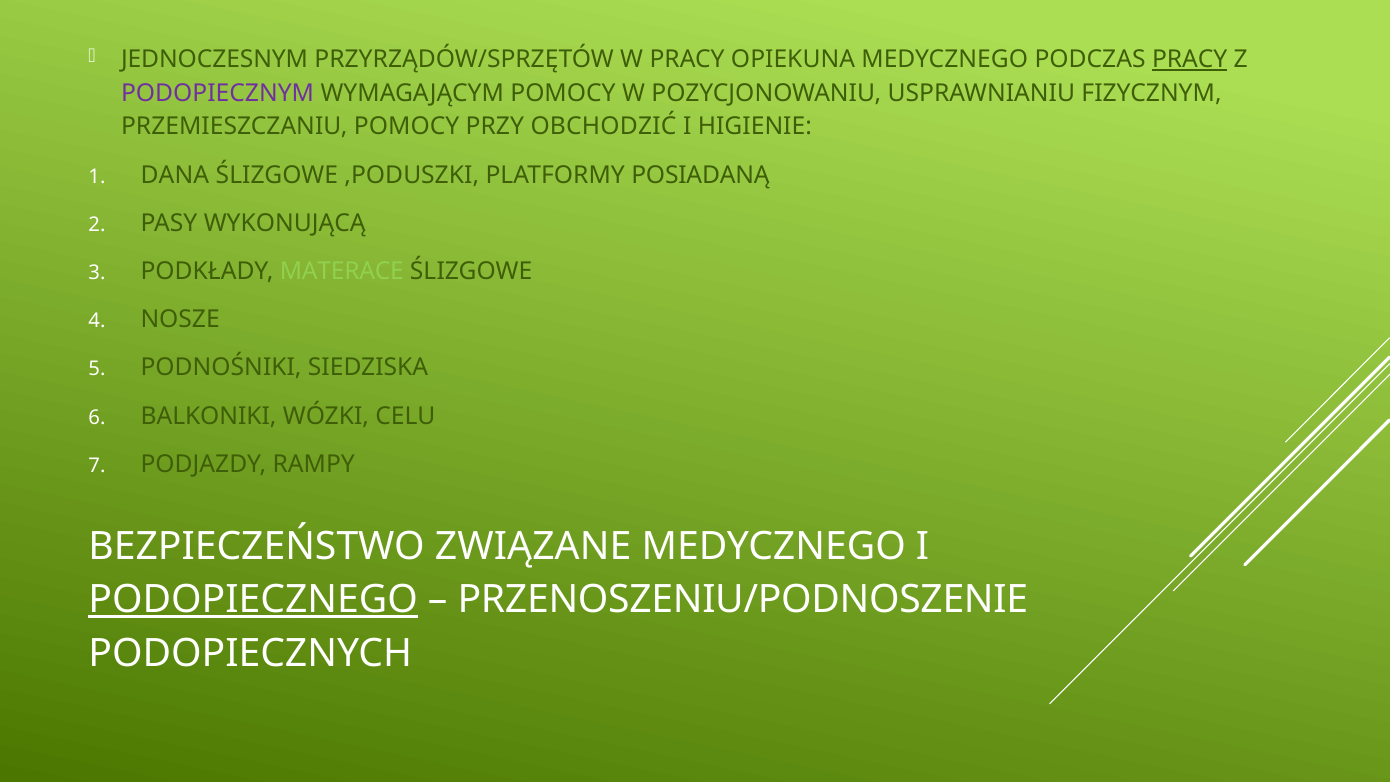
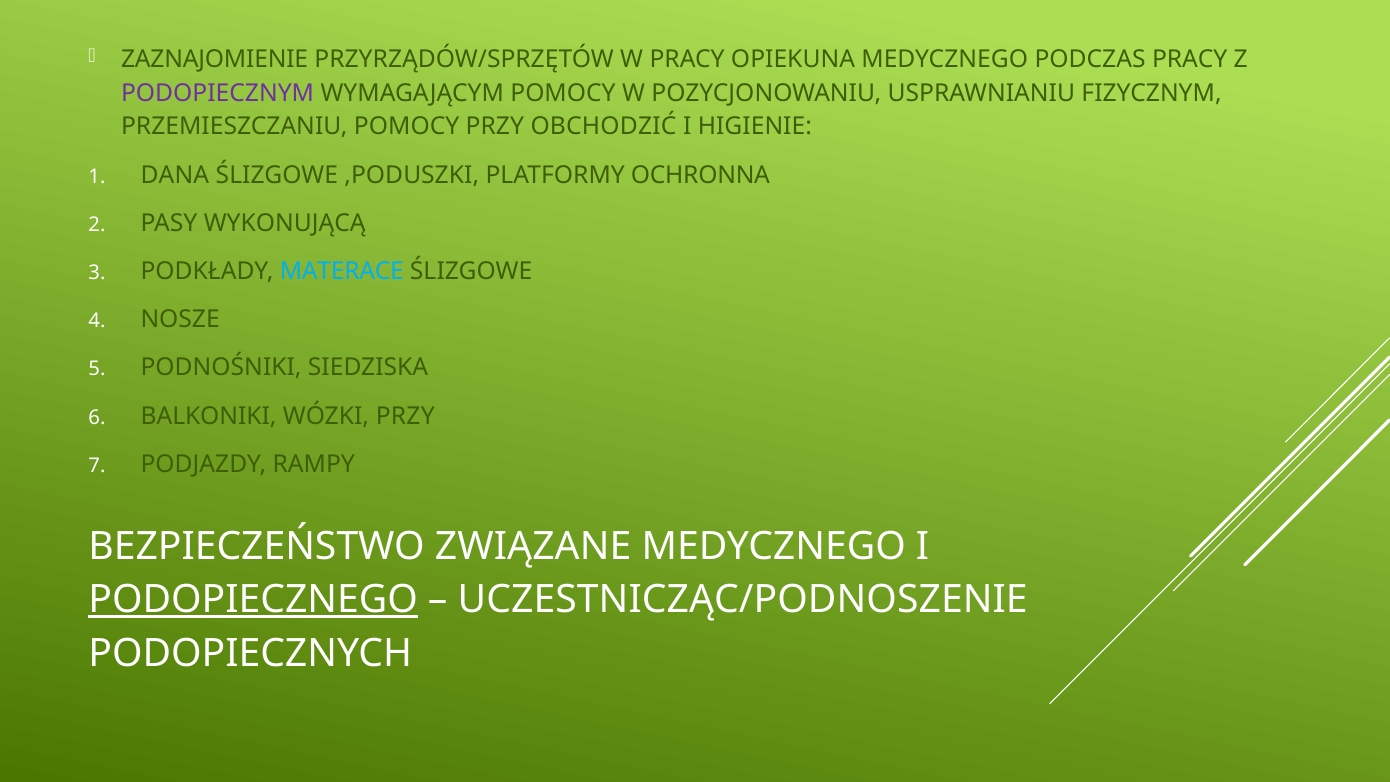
JEDNOCZESNYM: JEDNOCZESNYM -> ZAZNAJOMIENIE (215, 59)
PRACY underline: present -> none (1190, 59)
POSIADANĄ: POSIADANĄ -> OCHRONNA (700, 175)
MATERACE colour: light green -> light blue (342, 271)
WÓZKI CELU: CELU -> PRZY (405, 416)
PRZENOSZENIU/PODNOSZENIE: PRZENOSZENIU/PODNOSZENIE -> UCZESTNICZĄC/PODNOSZENIE (743, 600)
